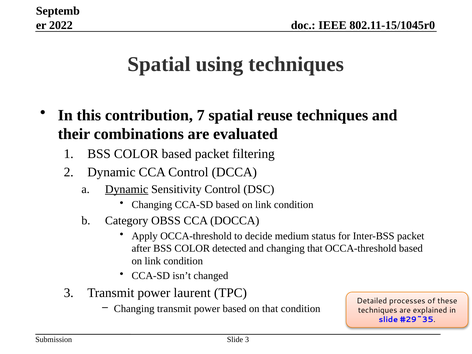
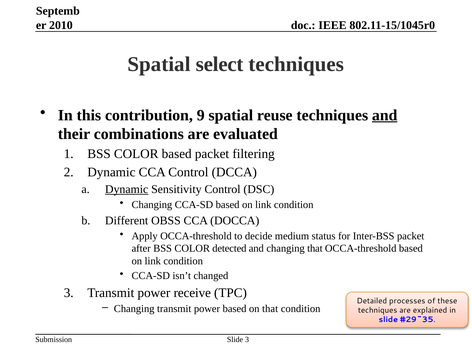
2022: 2022 -> 2010 (61, 25)
using: using -> select (220, 64)
7: 7 -> 9 (201, 115)
and underline: none -> present (385, 115)
Category: Category -> Different (127, 221)
laurent: laurent -> receive (192, 293)
